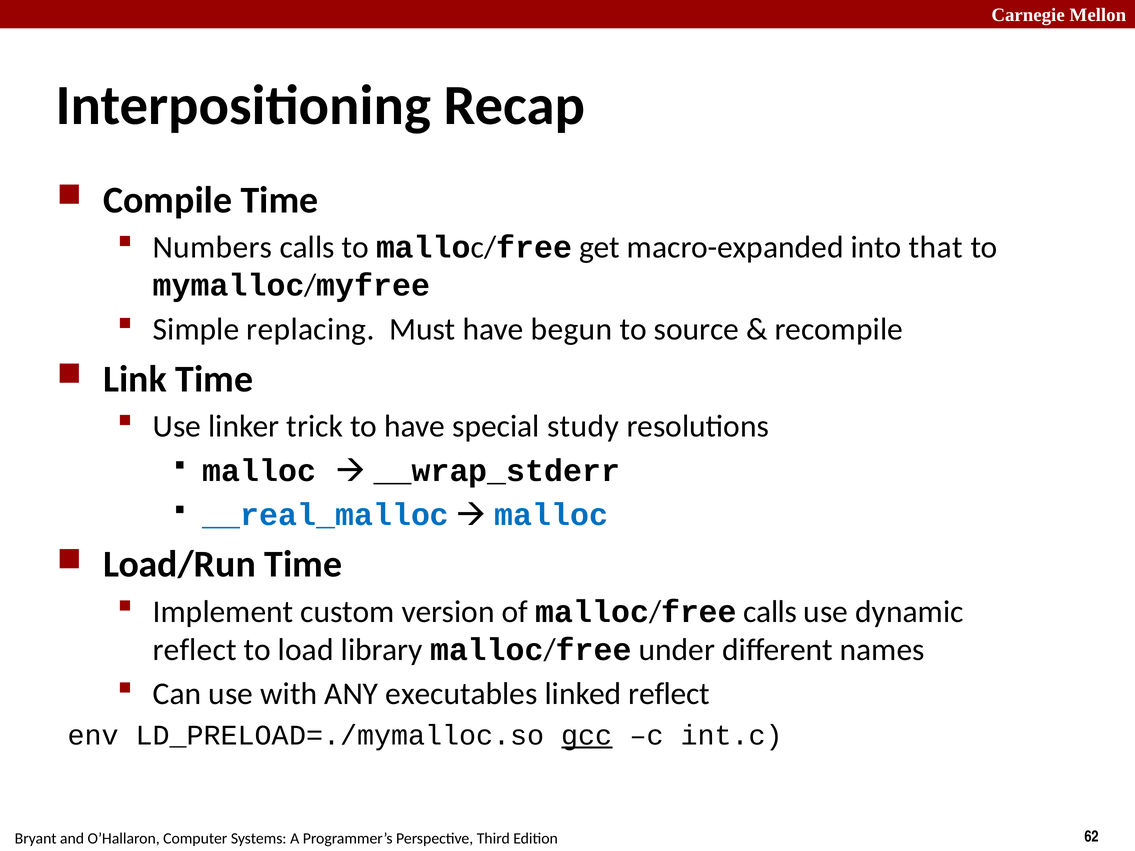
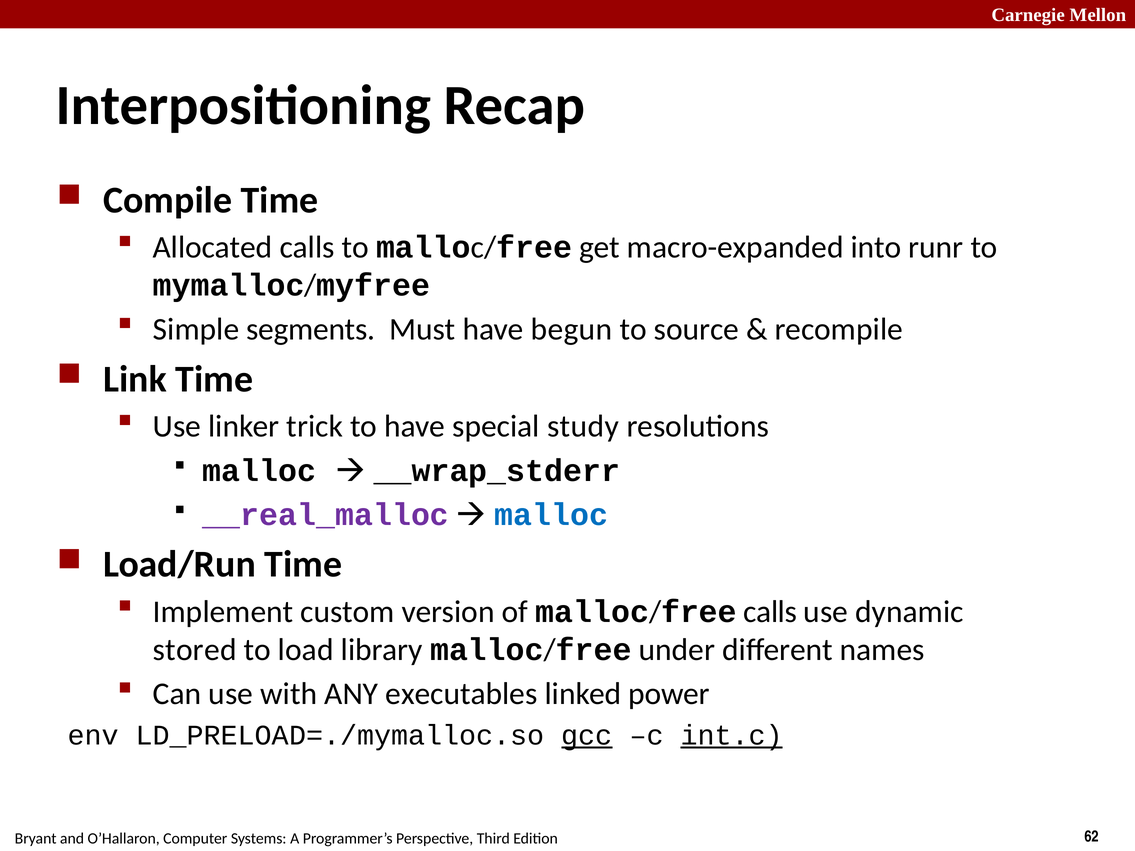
Numbers: Numbers -> Allocated (213, 248)
that: that -> runr (936, 248)
replacing: replacing -> segments (311, 330)
__real_malloc colour: blue -> purple (326, 515)
reflect: reflect -> stored (195, 650)
linked reflect: reflect -> power (669, 694)
int.c underline: none -> present (732, 735)
